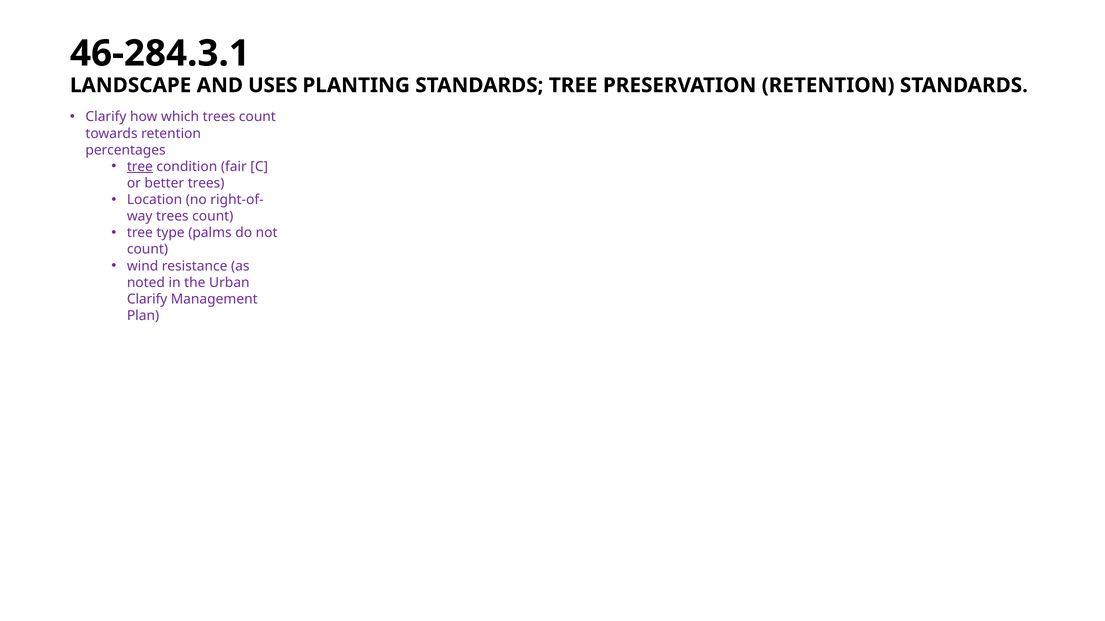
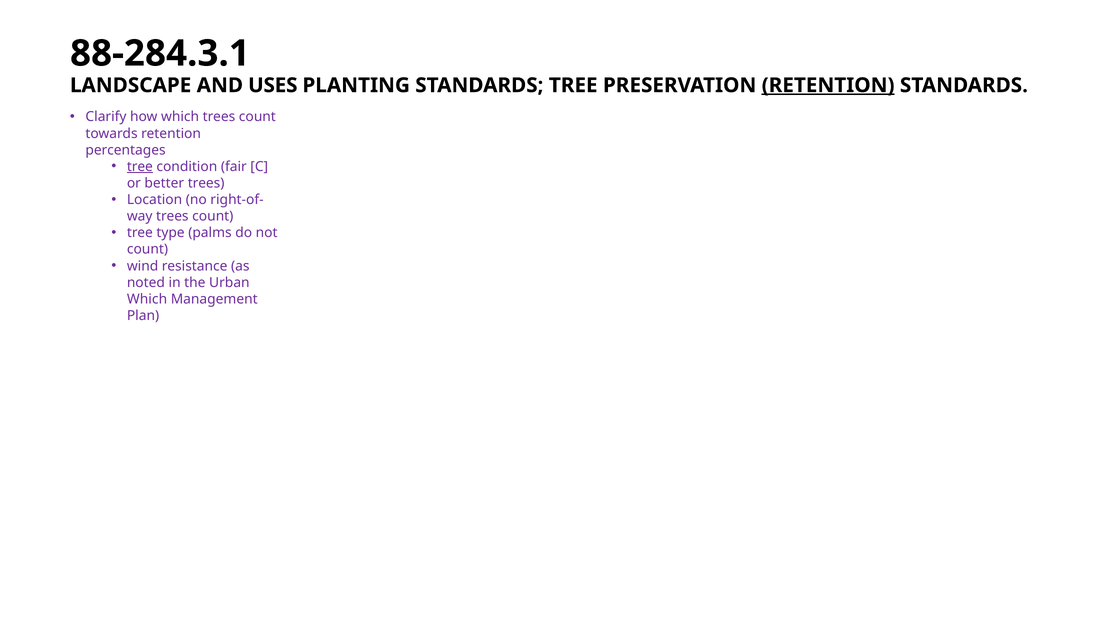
46-284.3.1: 46-284.3.1 -> 88-284.3.1 (160, 54)
RETENTION underline: none -> present (828, 85)
Clarify: Clarify -> Which (147, 299)
